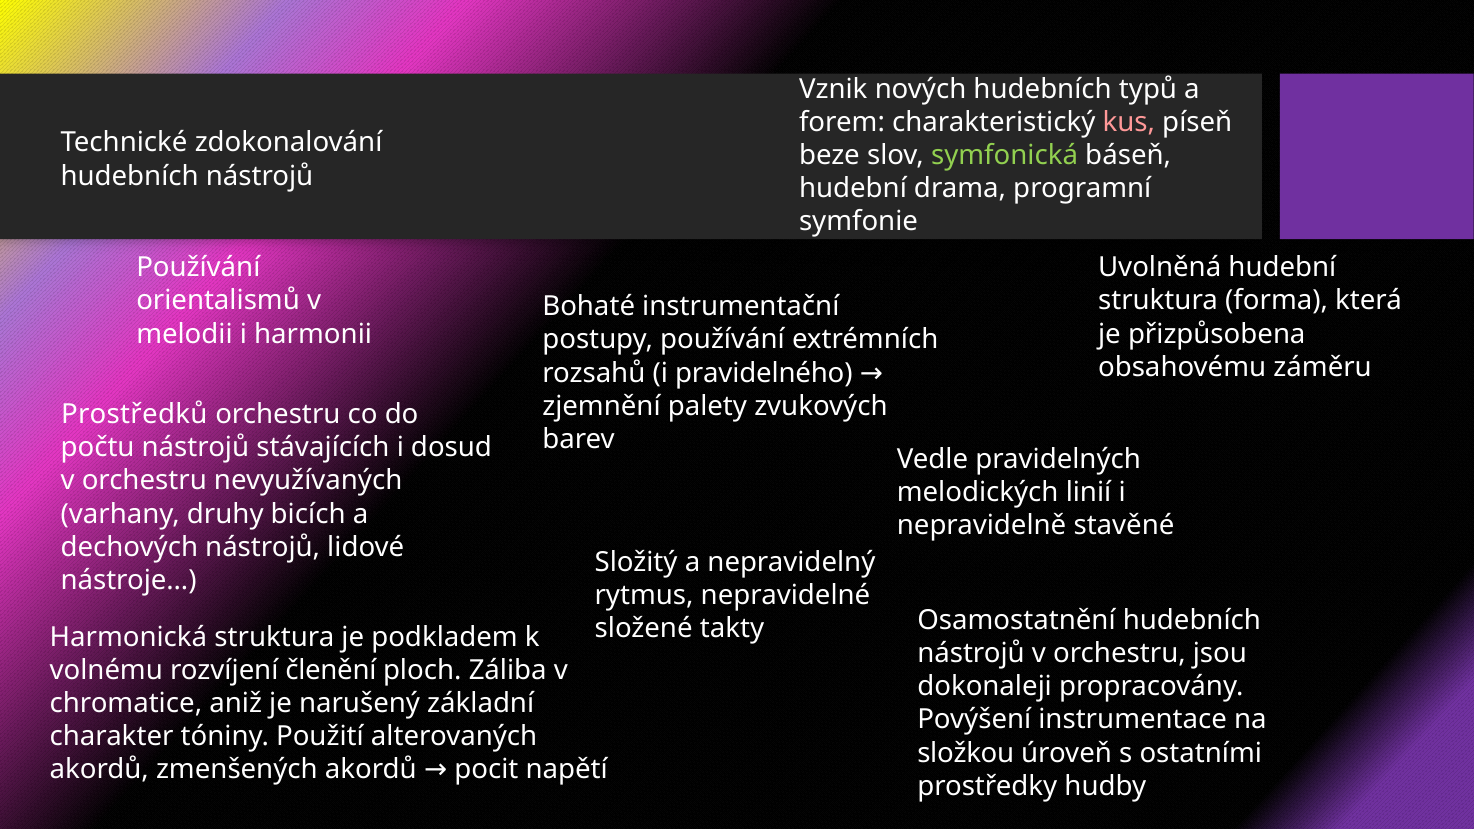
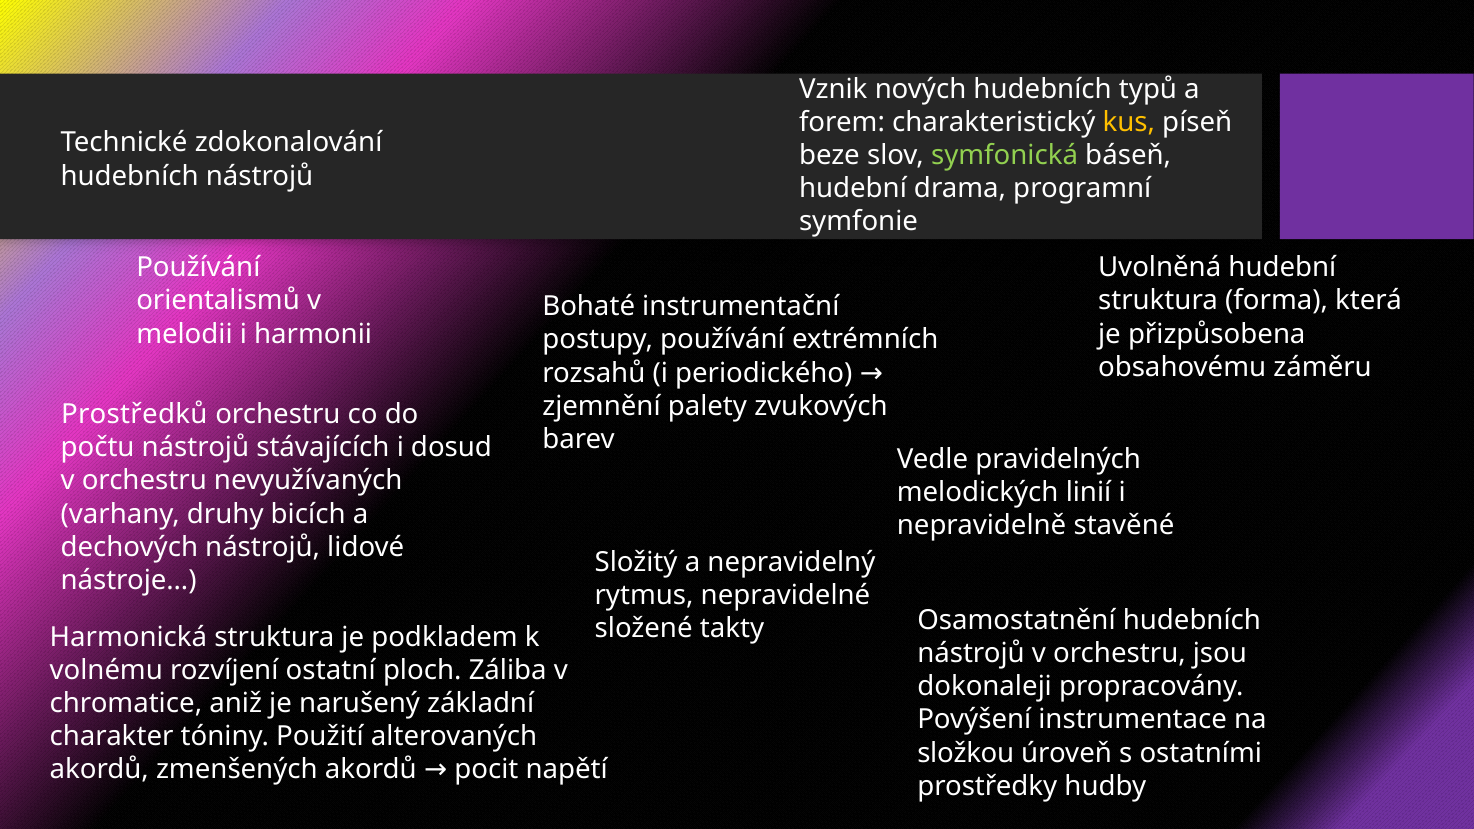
kus colour: pink -> yellow (1129, 122)
pravidelného: pravidelného -> periodického (764, 373)
členění: členění -> ostatní (331, 670)
